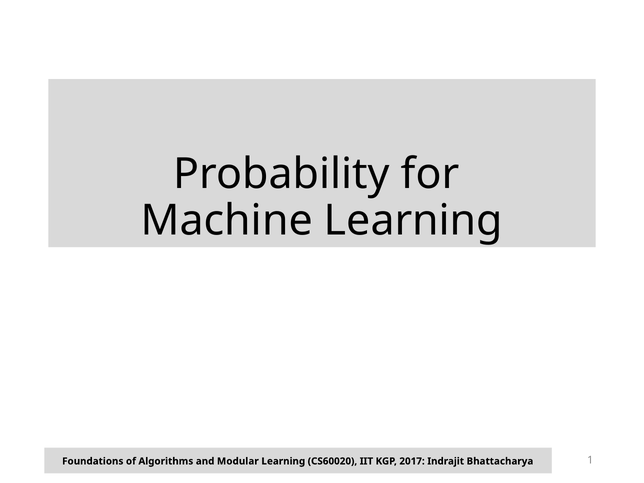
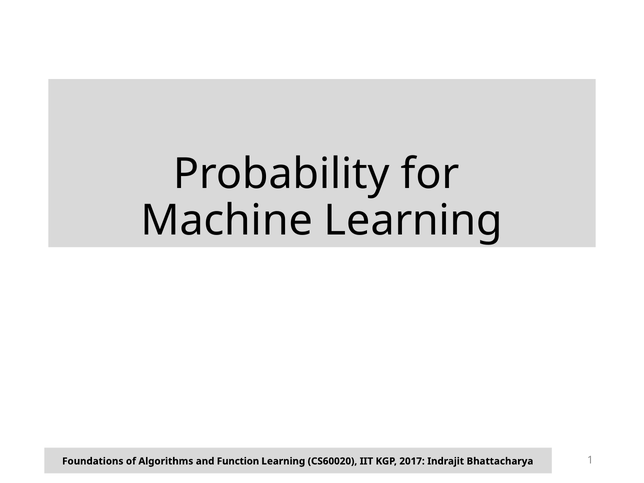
Modular: Modular -> Function (238, 461)
